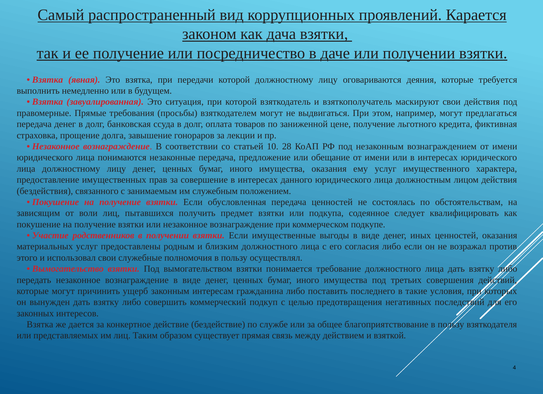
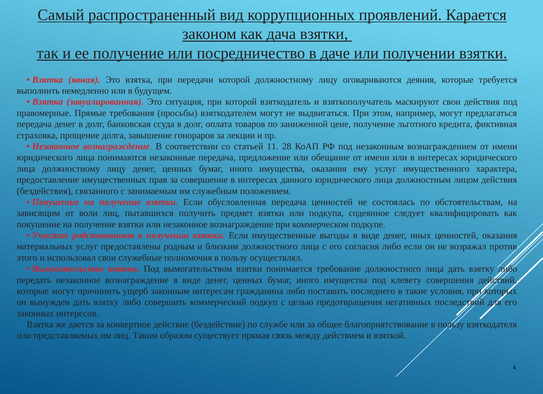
10: 10 -> 11 (273, 146)
третьих: третьих -> клевету (406, 279)
